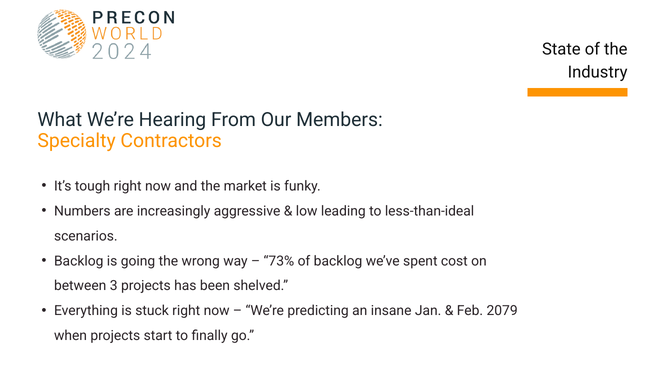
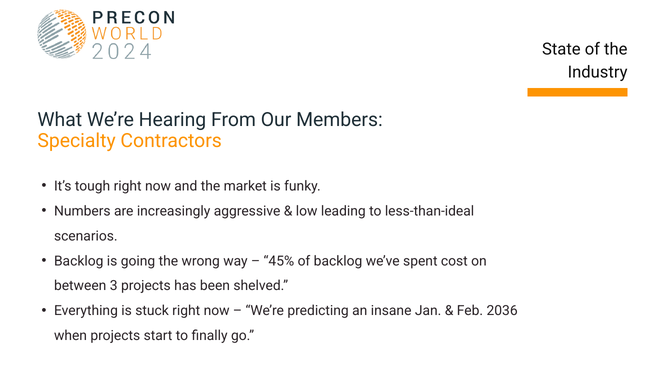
73%: 73% -> 45% (279, 261)
2079: 2079 -> 2036 (502, 311)
